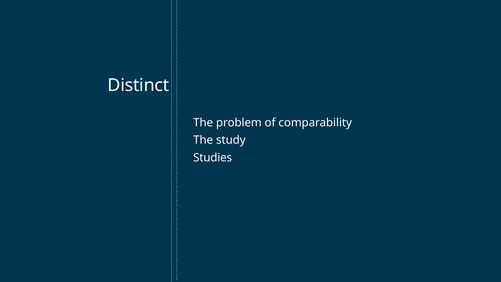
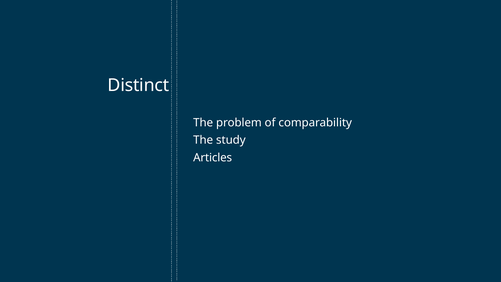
Studies: Studies -> Articles (213, 158)
